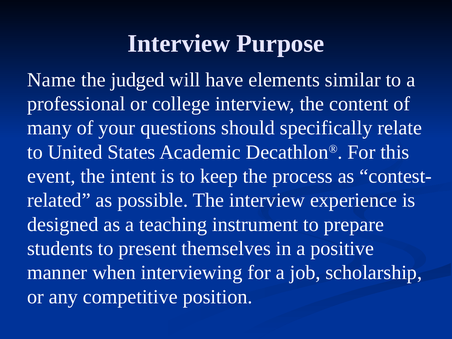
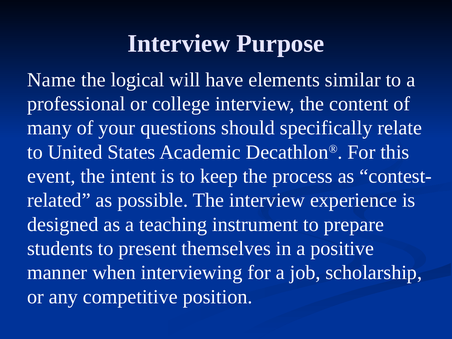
judged: judged -> logical (138, 80)
